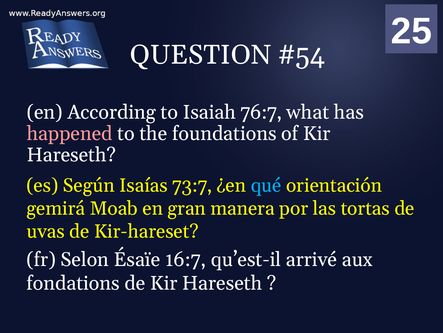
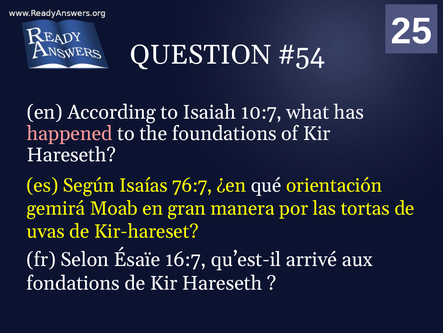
76:7: 76:7 -> 10:7 (261, 112)
73:7: 73:7 -> 76:7 (192, 185)
qué colour: light blue -> white (266, 185)
